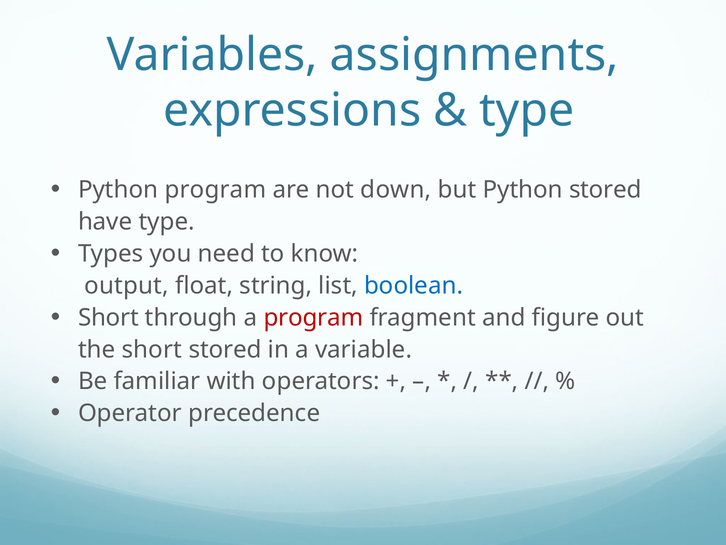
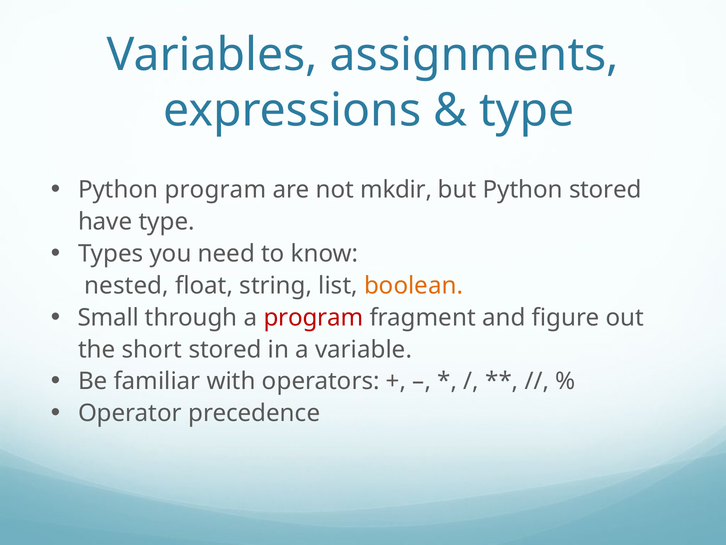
down: down -> mkdir (396, 190)
output: output -> nested (127, 285)
boolean colour: blue -> orange (414, 285)
Short: Short -> Small (108, 317)
